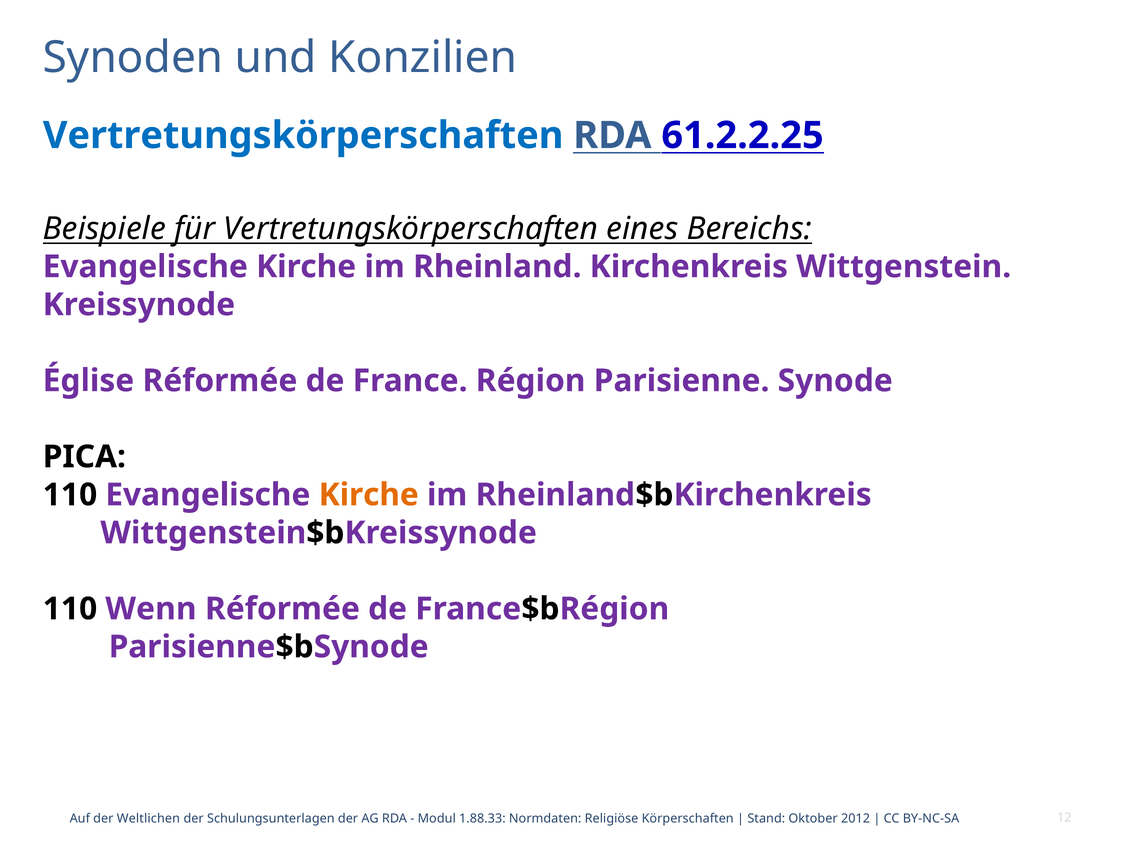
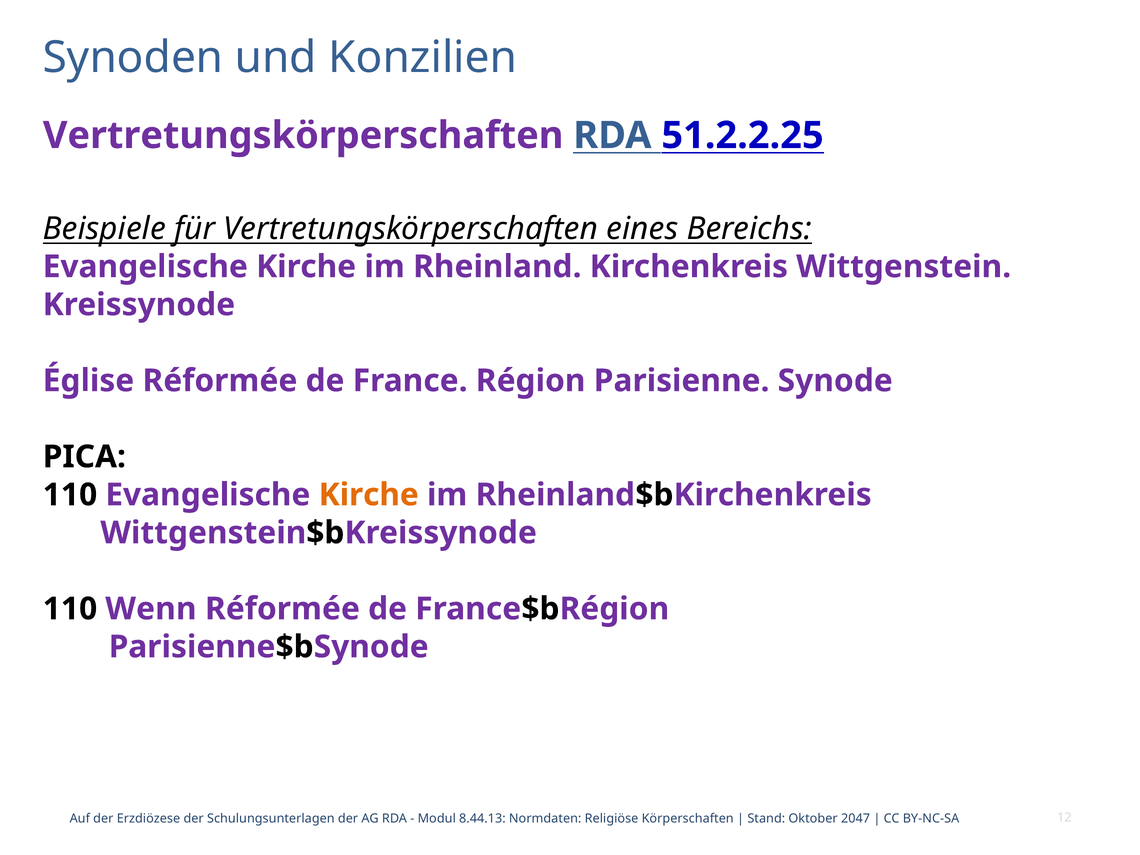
Vertretungskörperschaften colour: blue -> purple (303, 135)
61.2.2.25: 61.2.2.25 -> 51.2.2.25 (743, 135)
Weltlichen: Weltlichen -> Erzdiözese (148, 819)
1.88.33: 1.88.33 -> 8.44.13 (482, 819)
2012: 2012 -> 2047 (856, 819)
